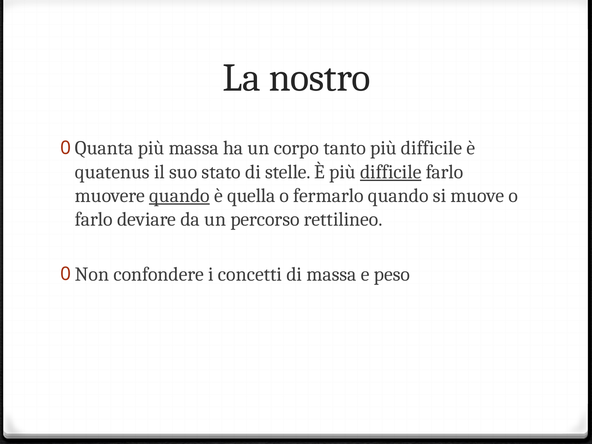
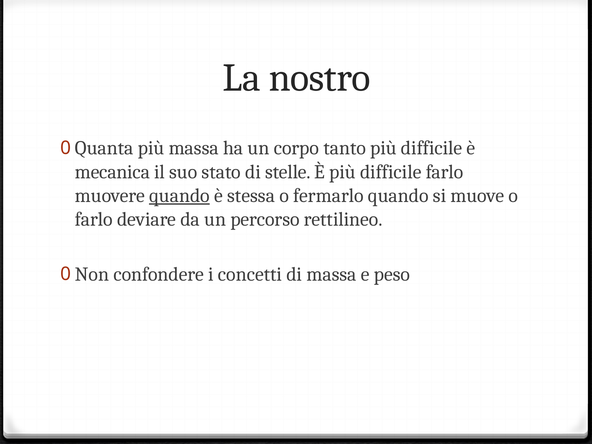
quatenus: quatenus -> mecanica (112, 172)
difficile underline: present -> none (391, 172)
quella: quella -> stessa (251, 196)
